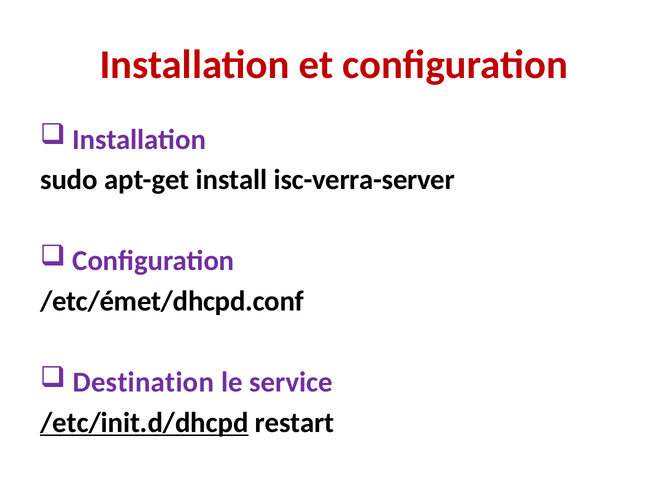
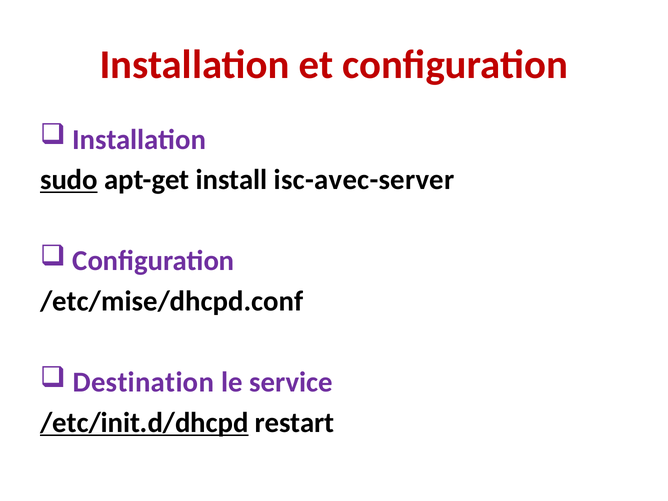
sudo underline: none -> present (69, 180)
isc-verra-server: isc-verra-server -> isc-avec-server (364, 180)
/etc/émet/dhcpd.conf: /etc/émet/dhcpd.conf -> /etc/mise/dhcpd.conf (172, 301)
